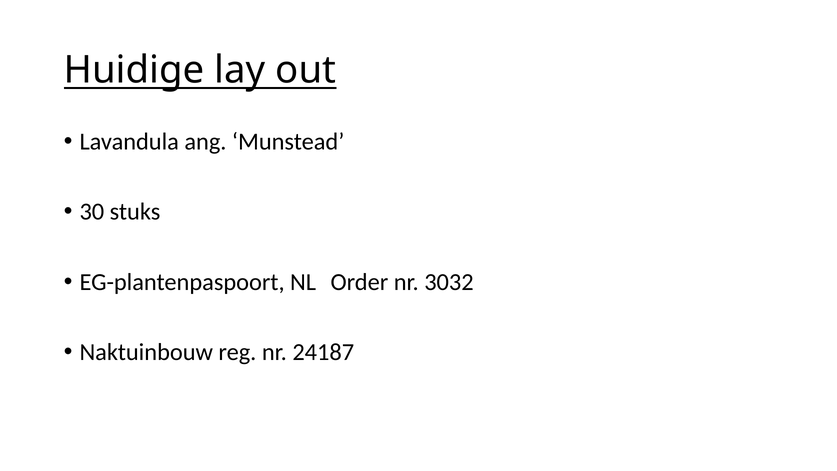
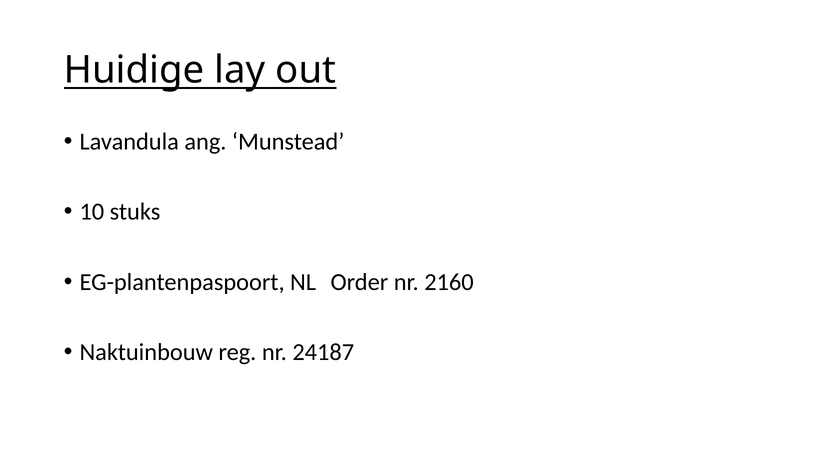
30: 30 -> 10 (92, 212)
3032: 3032 -> 2160 (449, 282)
